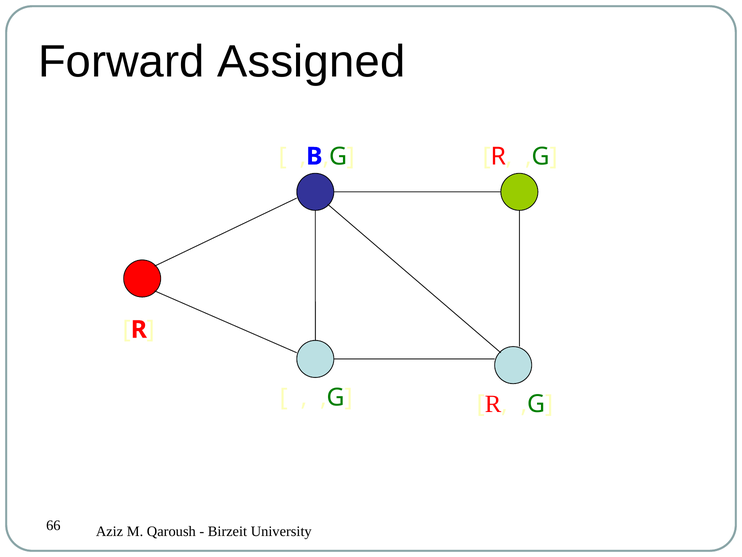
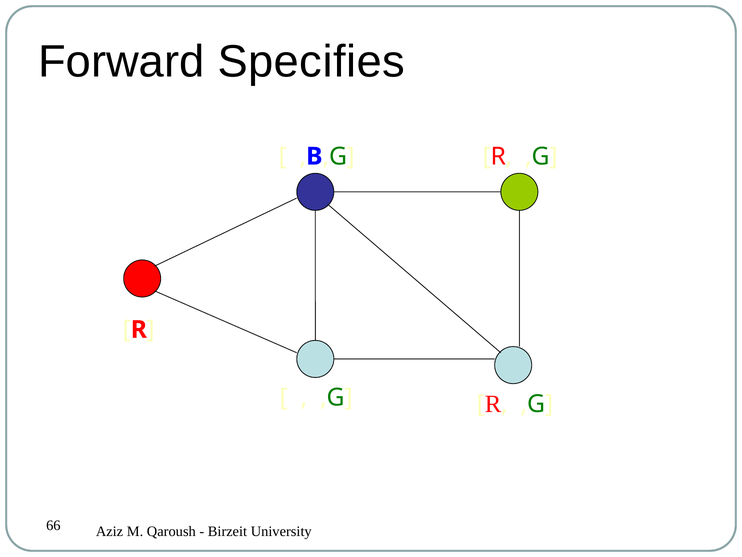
Assigned: Assigned -> Specifies (311, 62)
